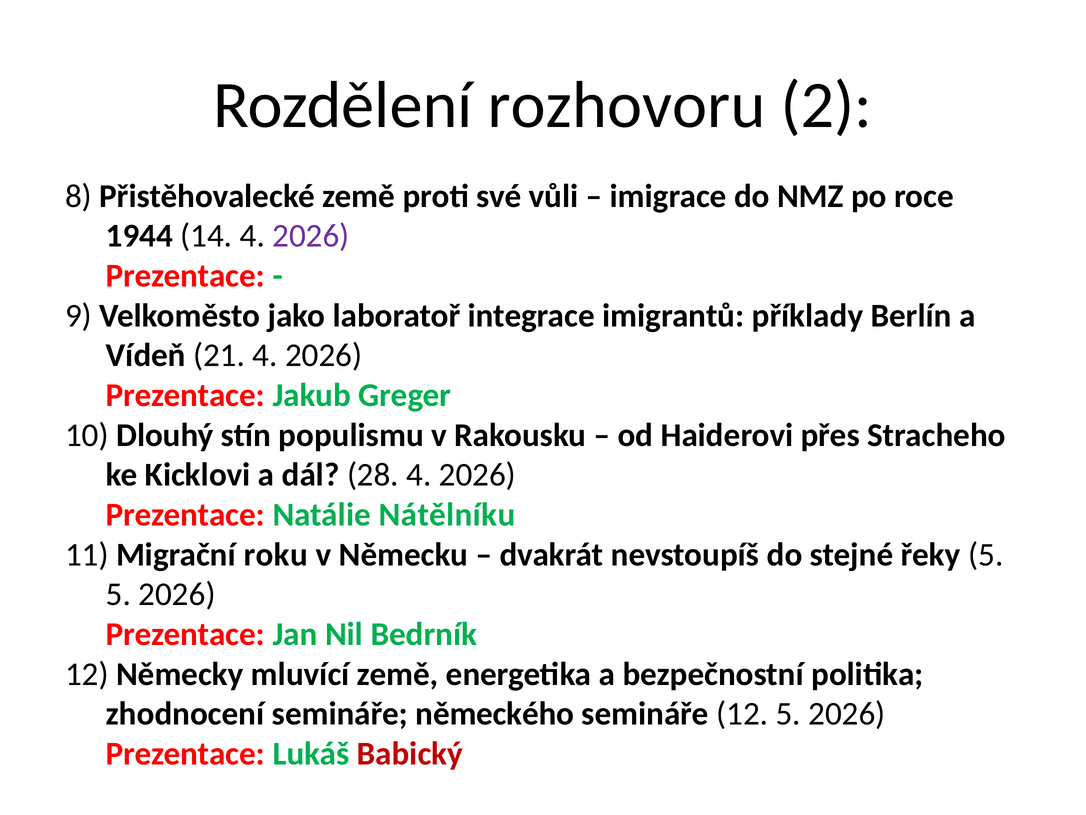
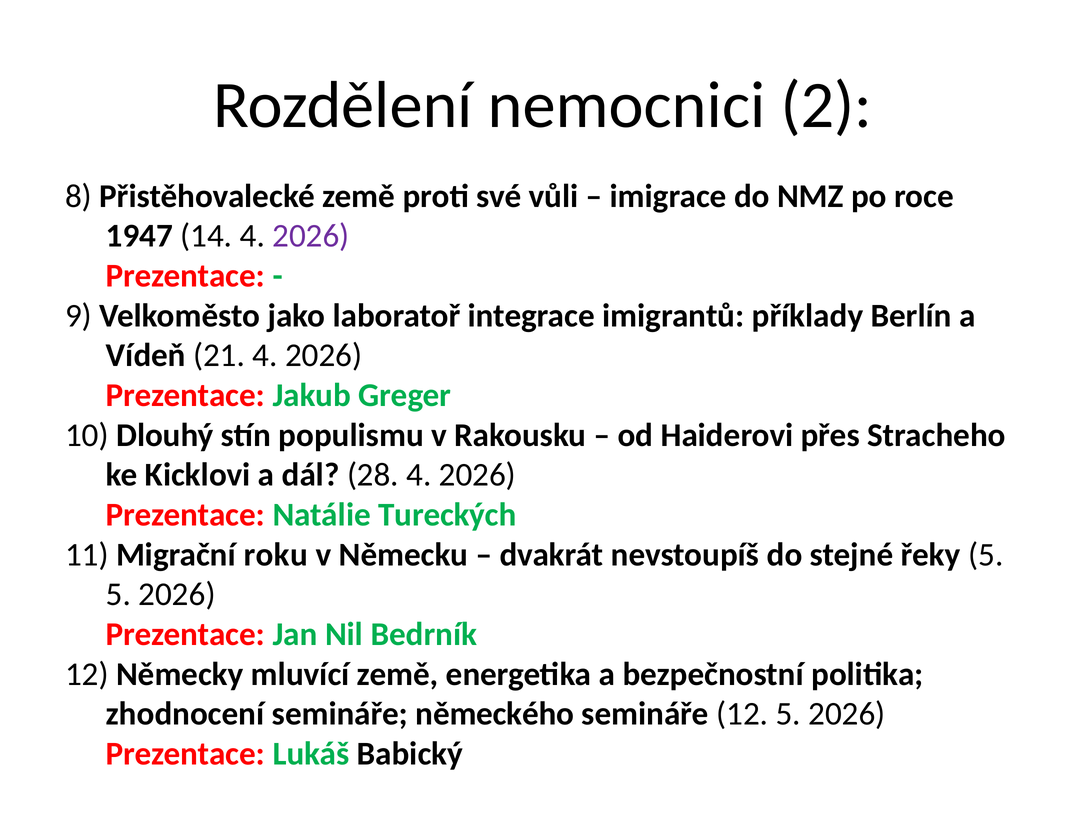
rozhovoru: rozhovoru -> nemocnici (627, 105)
1944: 1944 -> 1947 (139, 236)
Nátělníku: Nátělníku -> Tureckých (447, 514)
Babický colour: red -> black (410, 753)
